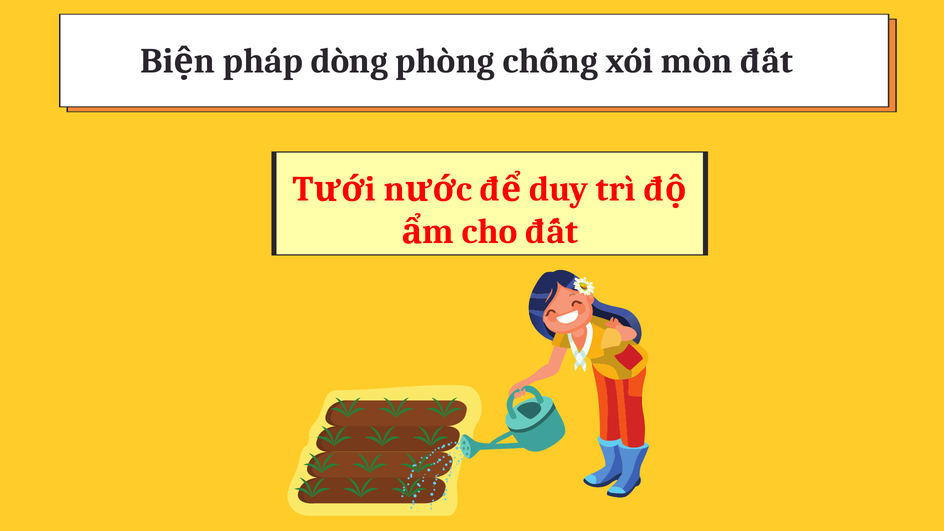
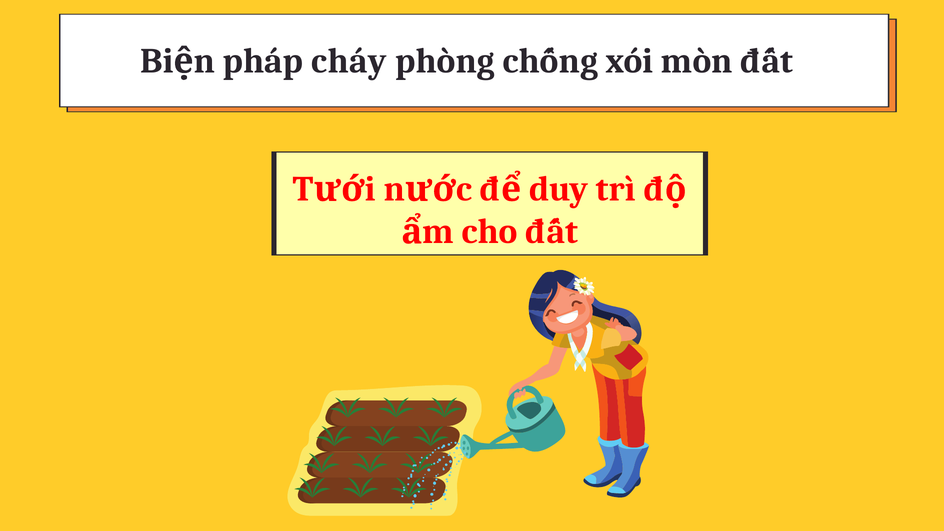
dòng: dòng -> cháy (349, 61)
